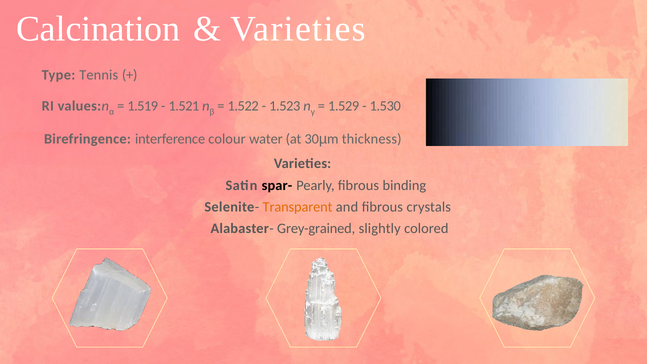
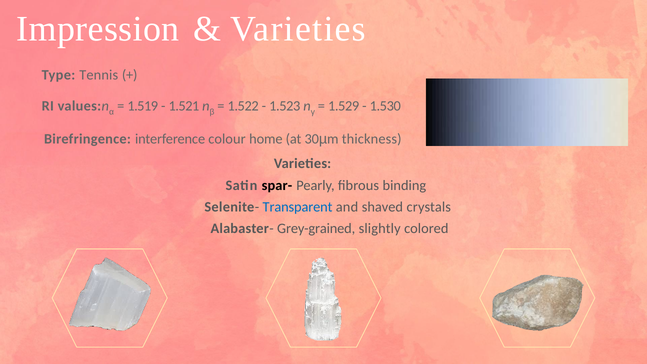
Calcination: Calcination -> Impression (98, 29)
water: water -> home (266, 139)
Transparent colour: orange -> blue (298, 207)
and ﬁbrous: ﬁbrous -> shaved (382, 207)
